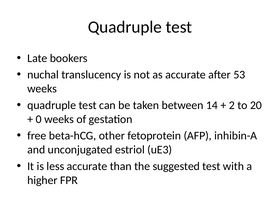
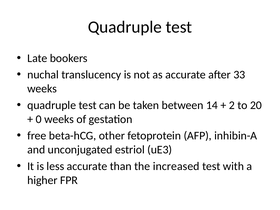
53: 53 -> 33 (239, 75)
suggested: suggested -> increased (176, 166)
